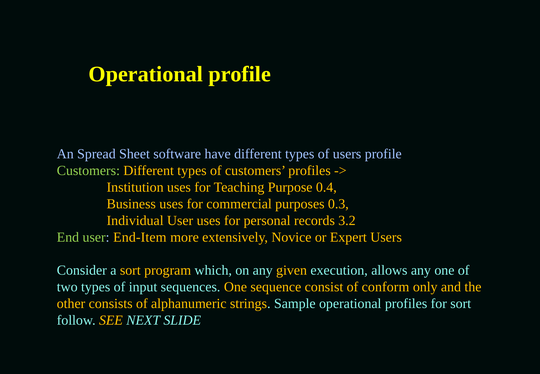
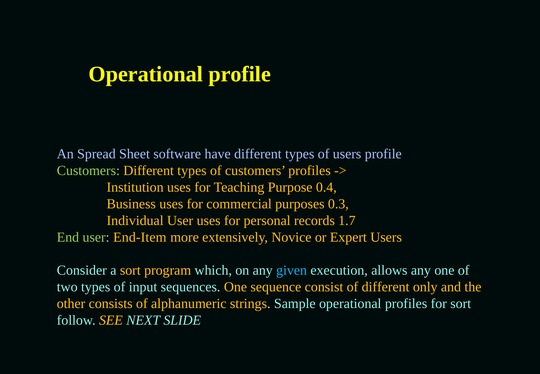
3.2: 3.2 -> 1.7 (347, 220)
given colour: yellow -> light blue (292, 270)
of conform: conform -> different (386, 287)
